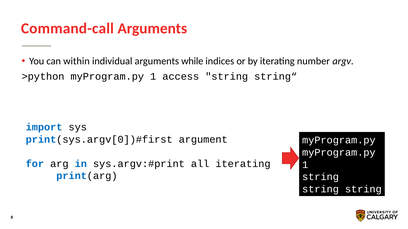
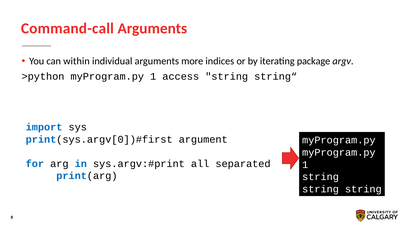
while: while -> more (192, 61)
number: number -> package (314, 61)
all iterating: iterating -> separated (243, 164)
